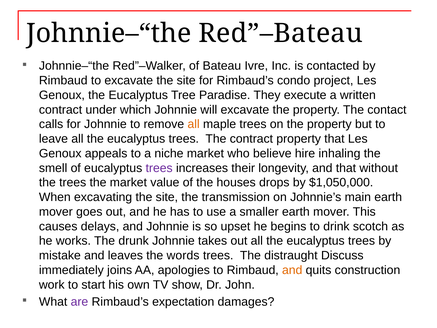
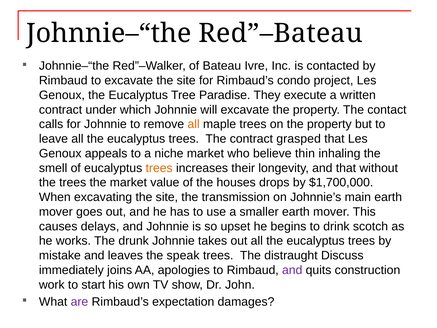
contract property: property -> grasped (299, 139)
hire: hire -> thin (305, 153)
trees colour: purple -> orange (159, 168)
$1,050,000: $1,050,000 -> $1,700,000 (341, 183)
words: words -> speak (183, 255)
and colour: orange -> purple (292, 270)
